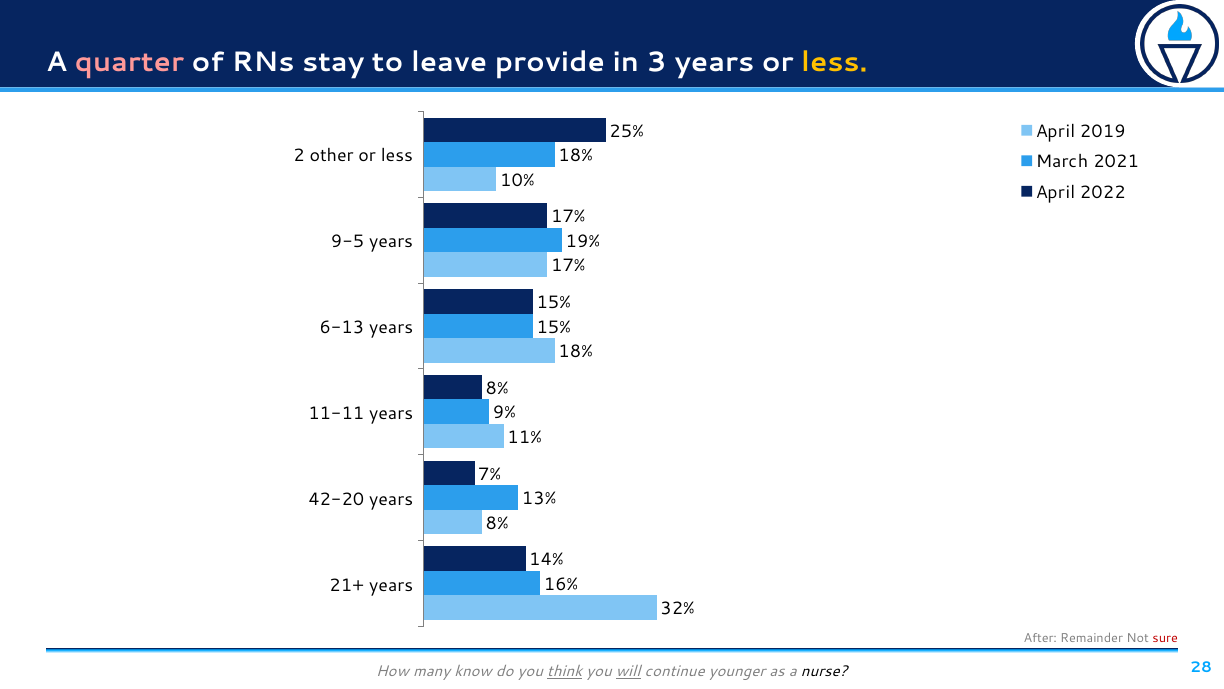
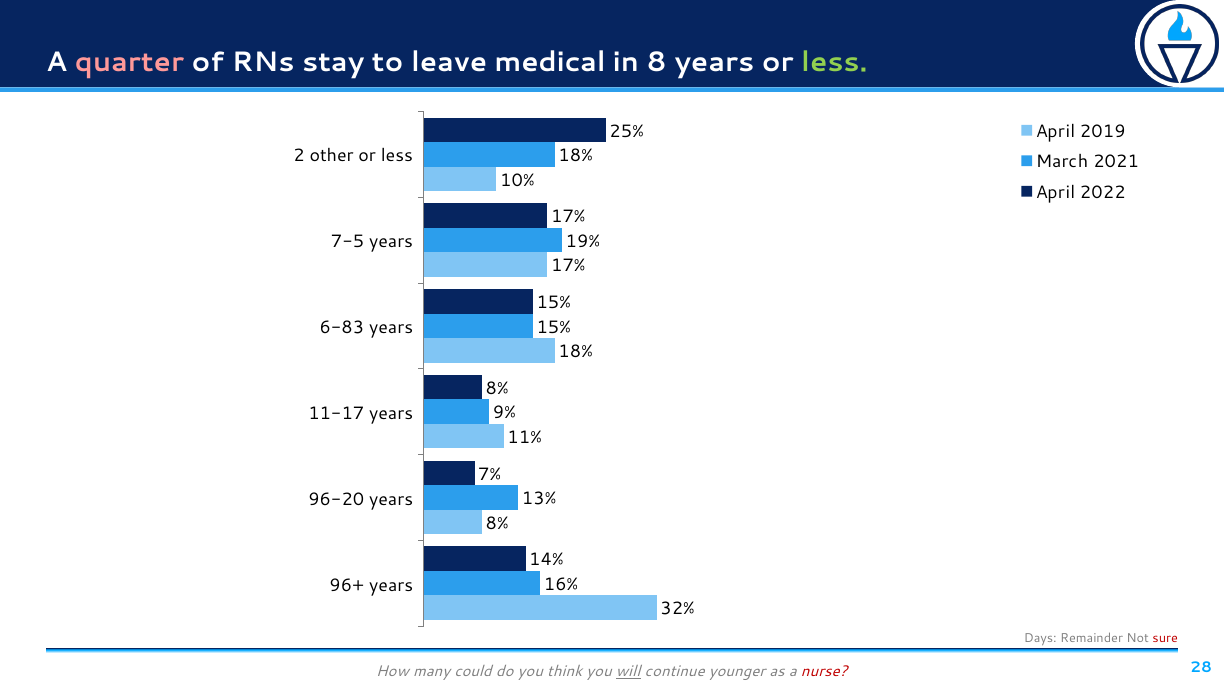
provide: provide -> medical (550, 63)
3: 3 -> 8 (657, 63)
less colour: yellow -> light green (834, 63)
9-5: 9-5 -> 7-5 (348, 241)
6-13: 6-13 -> 6-83 (342, 327)
11-11: 11-11 -> 11-17 (336, 413)
42-20: 42-20 -> 96-20 (336, 499)
21+: 21+ -> 96+ (347, 585)
After: After -> Days (1040, 638)
know: know -> could (473, 671)
think underline: present -> none (565, 671)
nurse colour: black -> red (824, 671)
